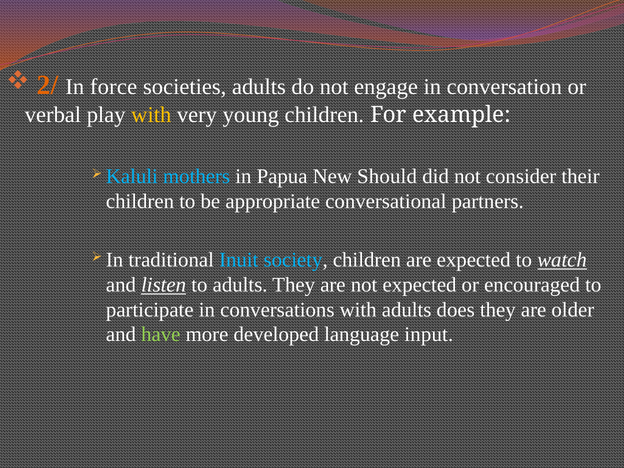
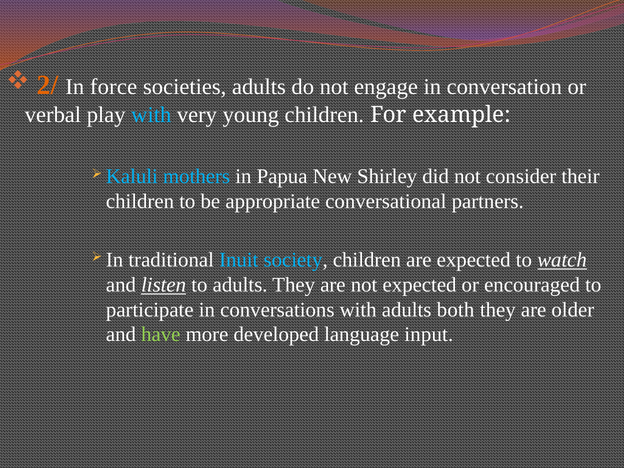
with colour: yellow -> light blue (151, 115)
Should: Should -> Shirley (387, 177)
does: does -> both (456, 310)
